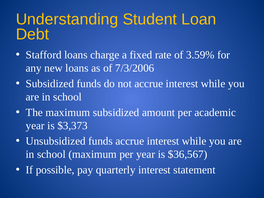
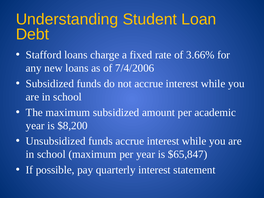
3.59%: 3.59% -> 3.66% (200, 55)
7/3/2006: 7/3/2006 -> 7/4/2006 (135, 68)
$3,373: $3,373 -> $8,200 (73, 126)
$36,567: $36,567 -> $65,847 (188, 154)
